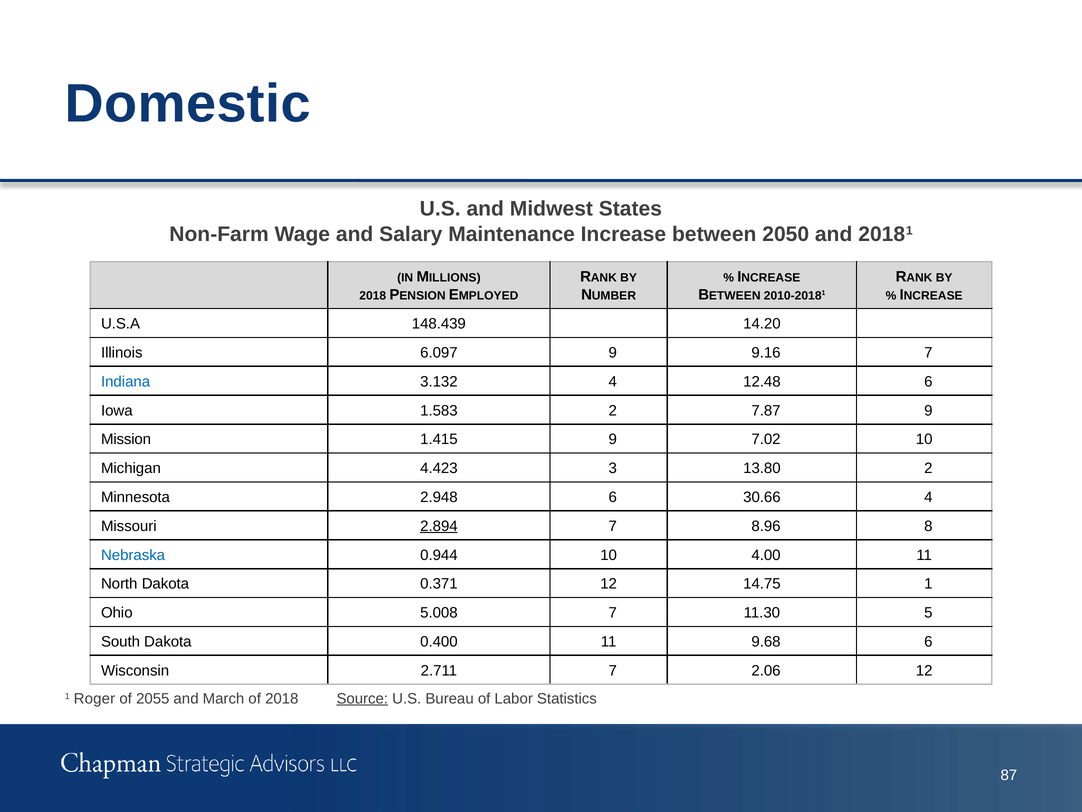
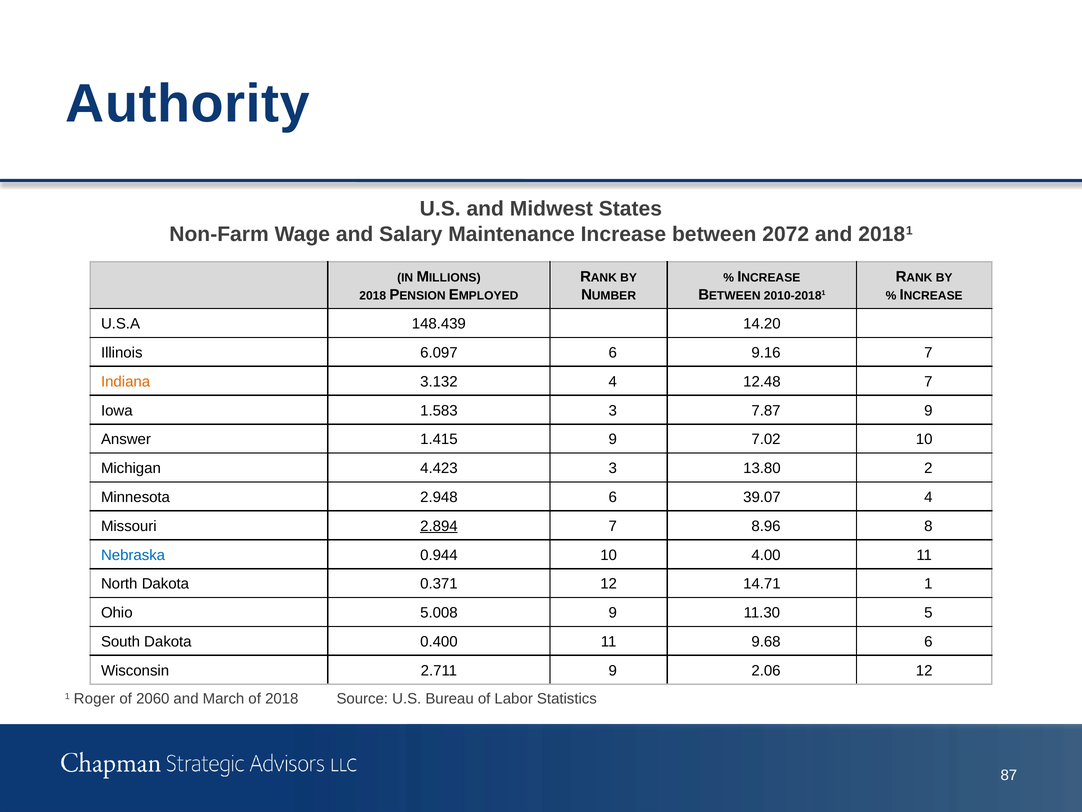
Domestic: Domestic -> Authority (188, 104)
2050: 2050 -> 2072 (786, 234)
6.097 9: 9 -> 6 (613, 353)
Indiana colour: blue -> orange (126, 381)
12.48 6: 6 -> 7 (928, 381)
1.583 2: 2 -> 3 (613, 410)
Mission: Mission -> Answer (126, 439)
30.66: 30.66 -> 39.07 (762, 497)
14.75: 14.75 -> 14.71 (762, 584)
5.008 7: 7 -> 9 (613, 612)
2.711 7: 7 -> 9 (613, 670)
2055: 2055 -> 2060 (153, 698)
Source underline: present -> none (362, 698)
